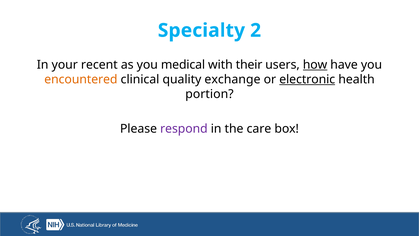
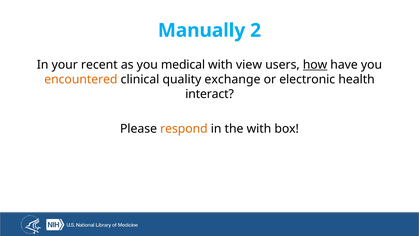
Specialty: Specialty -> Manually (202, 30)
their: their -> view (249, 65)
electronic underline: present -> none (307, 79)
portion: portion -> interact (210, 94)
respond colour: purple -> orange (184, 129)
the care: care -> with (259, 129)
